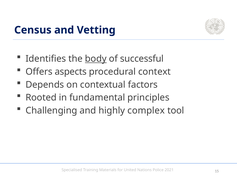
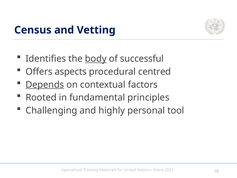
context: context -> centred (155, 72)
Depends underline: none -> present (45, 85)
complex: complex -> personal (146, 110)
